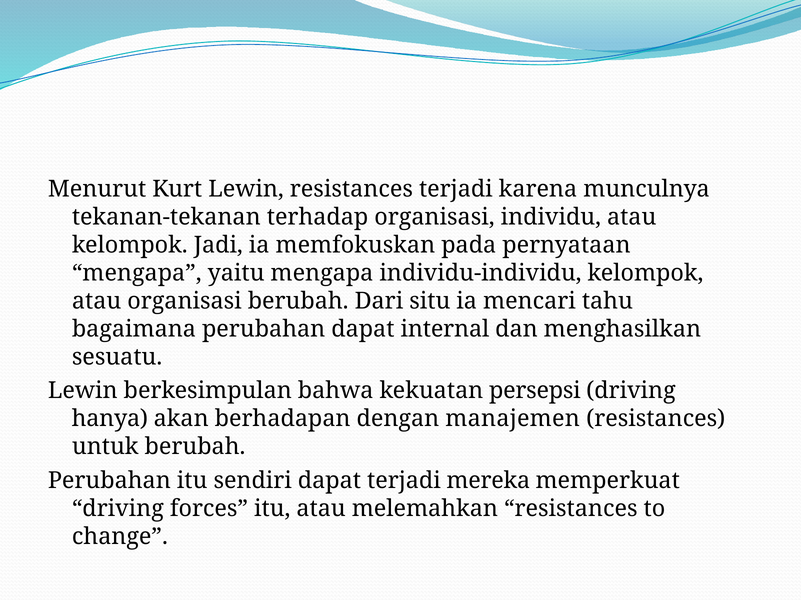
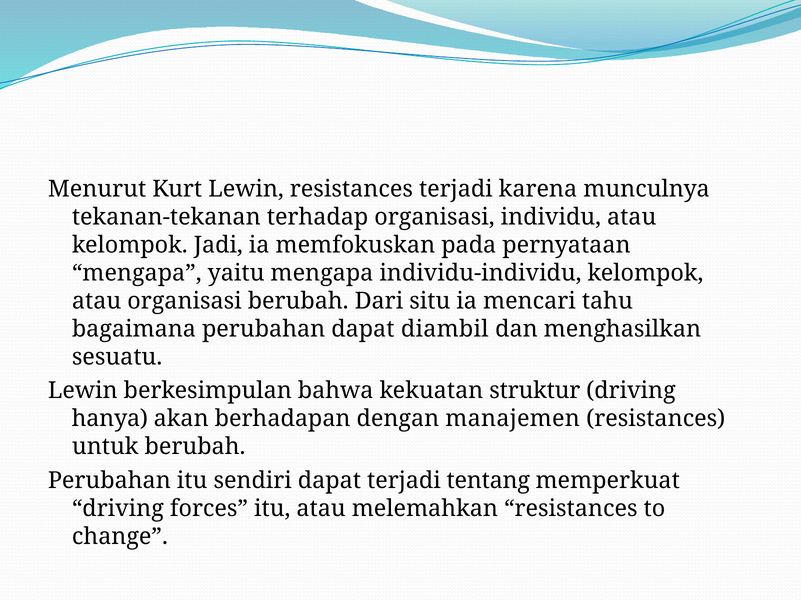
internal: internal -> diambil (445, 329)
persepsi: persepsi -> struktur (535, 391)
mereka: mereka -> tentang (488, 481)
